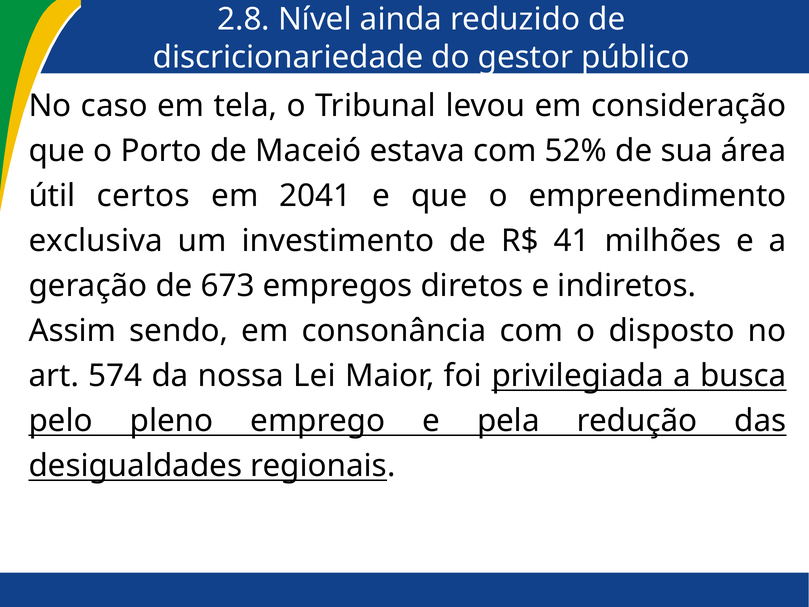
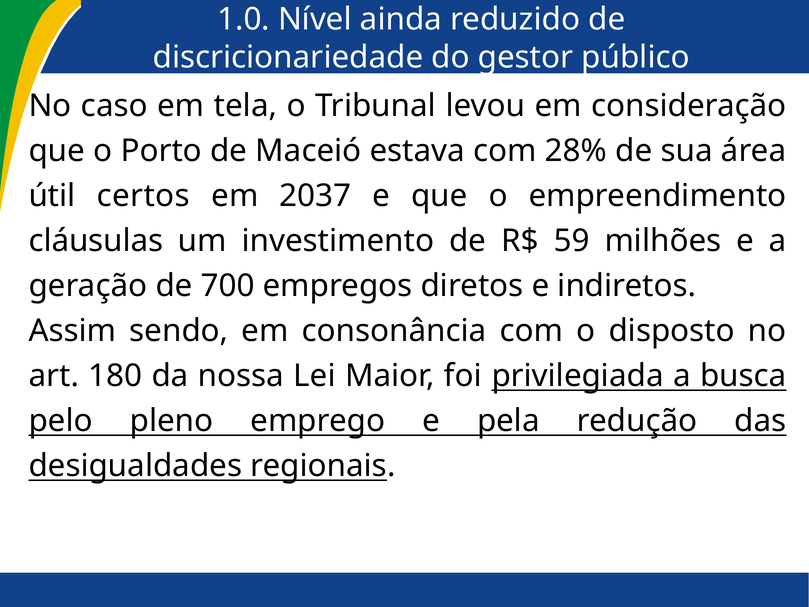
2.8: 2.8 -> 1.0 (244, 20)
52%: 52% -> 28% (576, 151)
2041: 2041 -> 2037 (315, 196)
exclusiva: exclusiva -> cláusulas (96, 241)
41: 41 -> 59 (572, 241)
673: 673 -> 700 (228, 286)
574: 574 -> 180 (115, 376)
